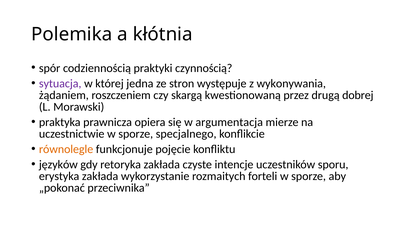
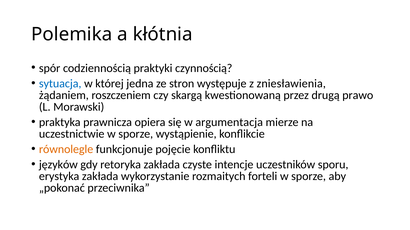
sytuacja colour: purple -> blue (60, 84)
wykonywania: wykonywania -> zniesławienia (291, 84)
dobrej: dobrej -> prawo (358, 95)
specjalnego: specjalnego -> wystąpienie (186, 134)
